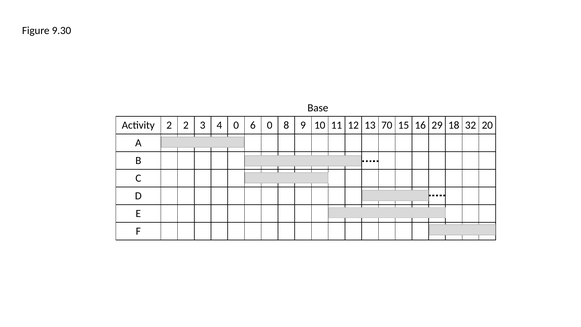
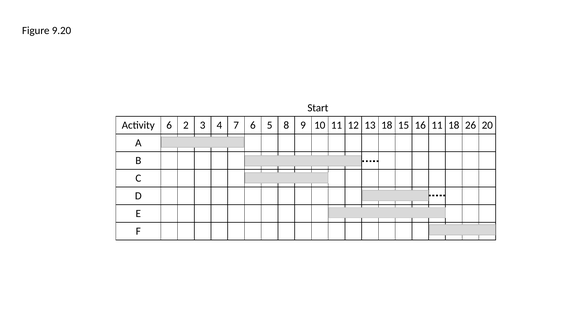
9.30: 9.30 -> 9.20 (62, 30)
Base: Base -> Start (318, 108)
Activity 2: 2 -> 6 (169, 125)
4 0: 0 -> 7 (236, 125)
6 0: 0 -> 5 (270, 125)
13 70: 70 -> 18 (387, 125)
16 29: 29 -> 11 (437, 125)
32: 32 -> 26 (471, 125)
